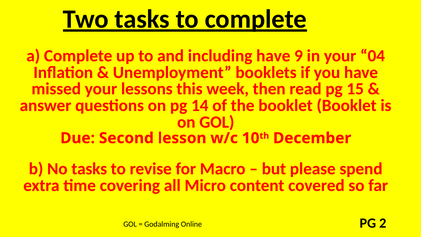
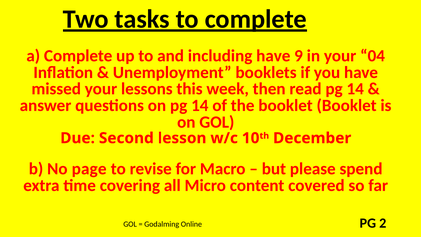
read pg 15: 15 -> 14 (355, 89)
No tasks: tasks -> page (89, 169)
